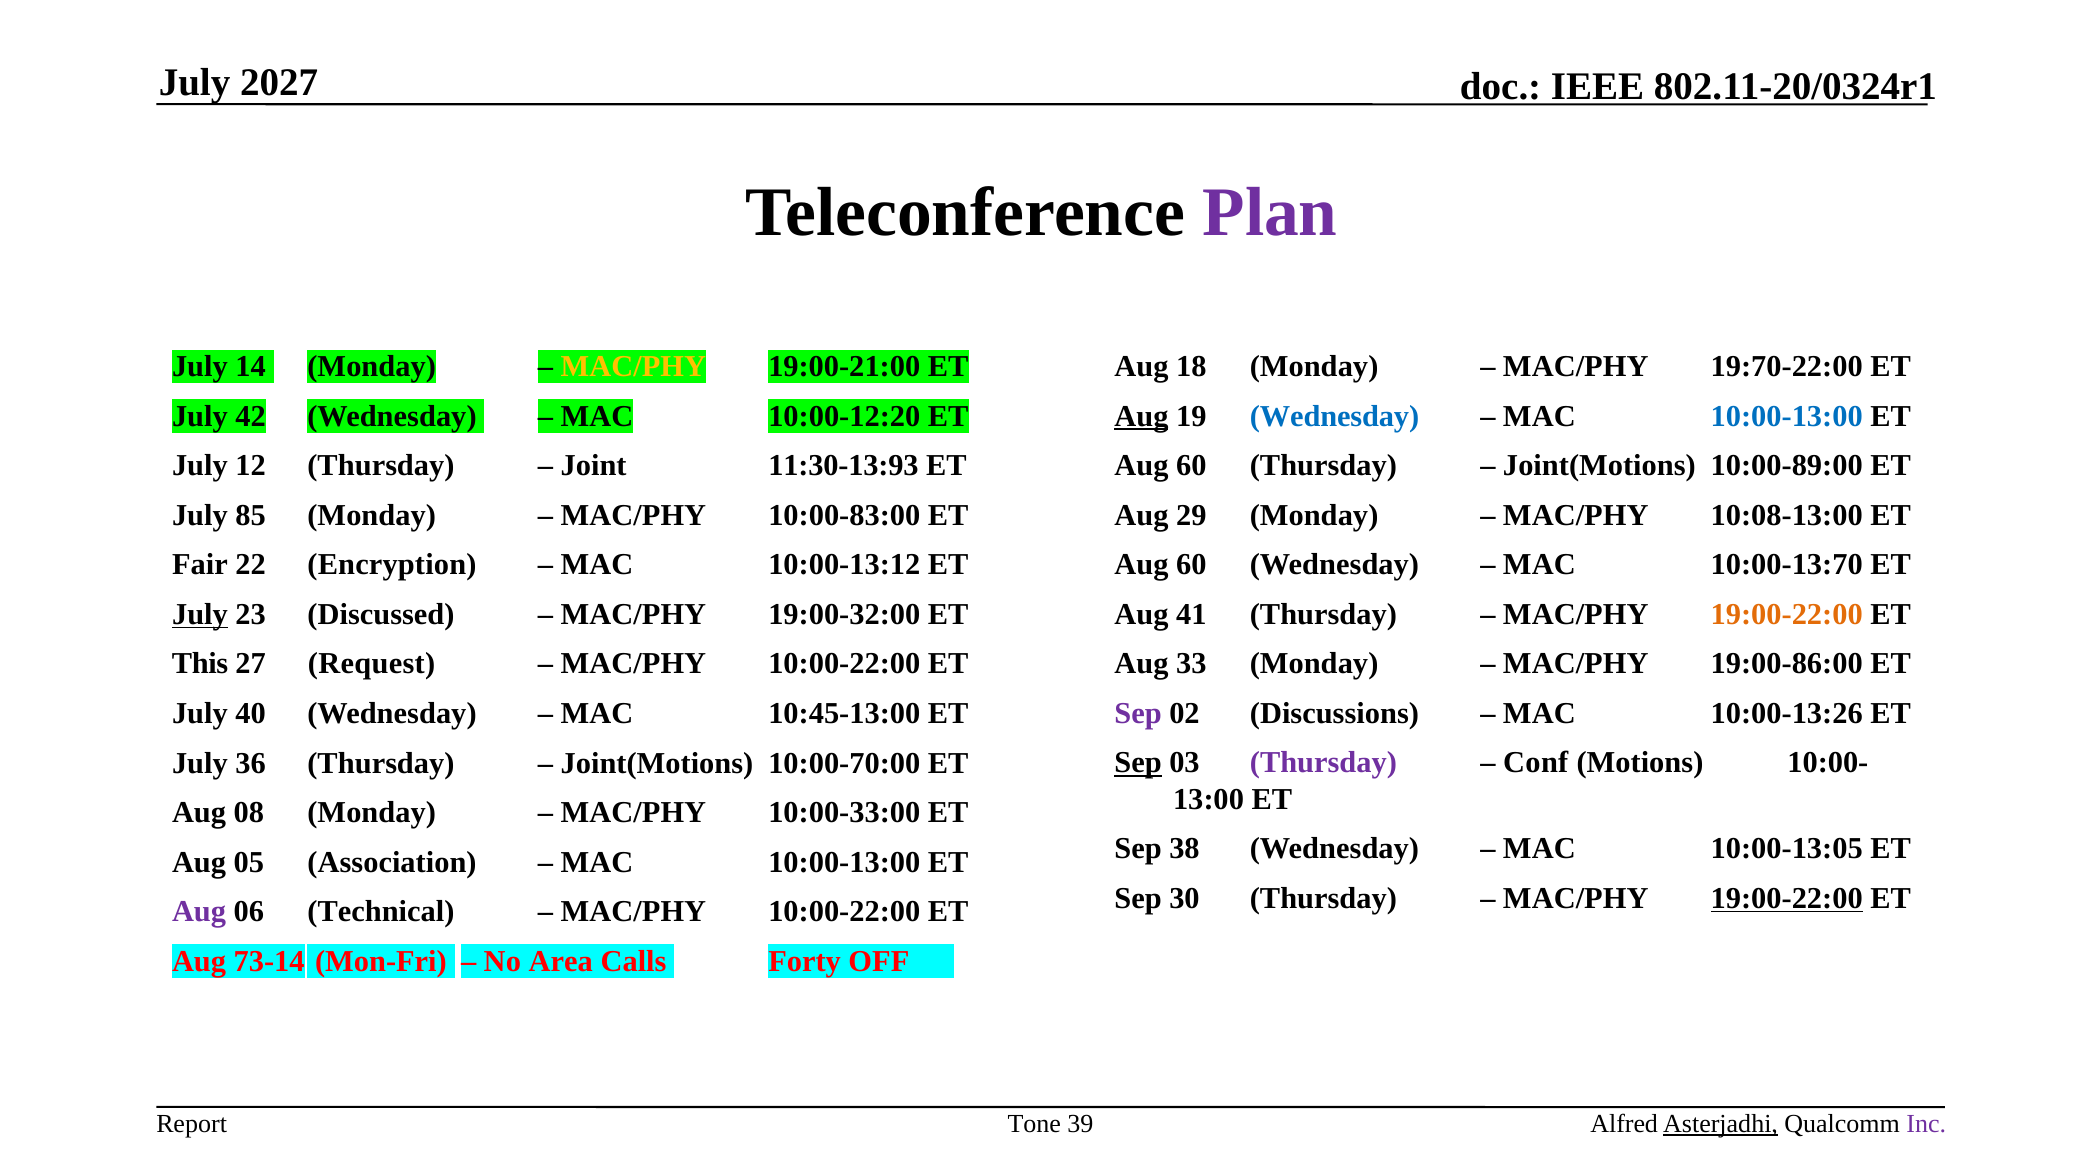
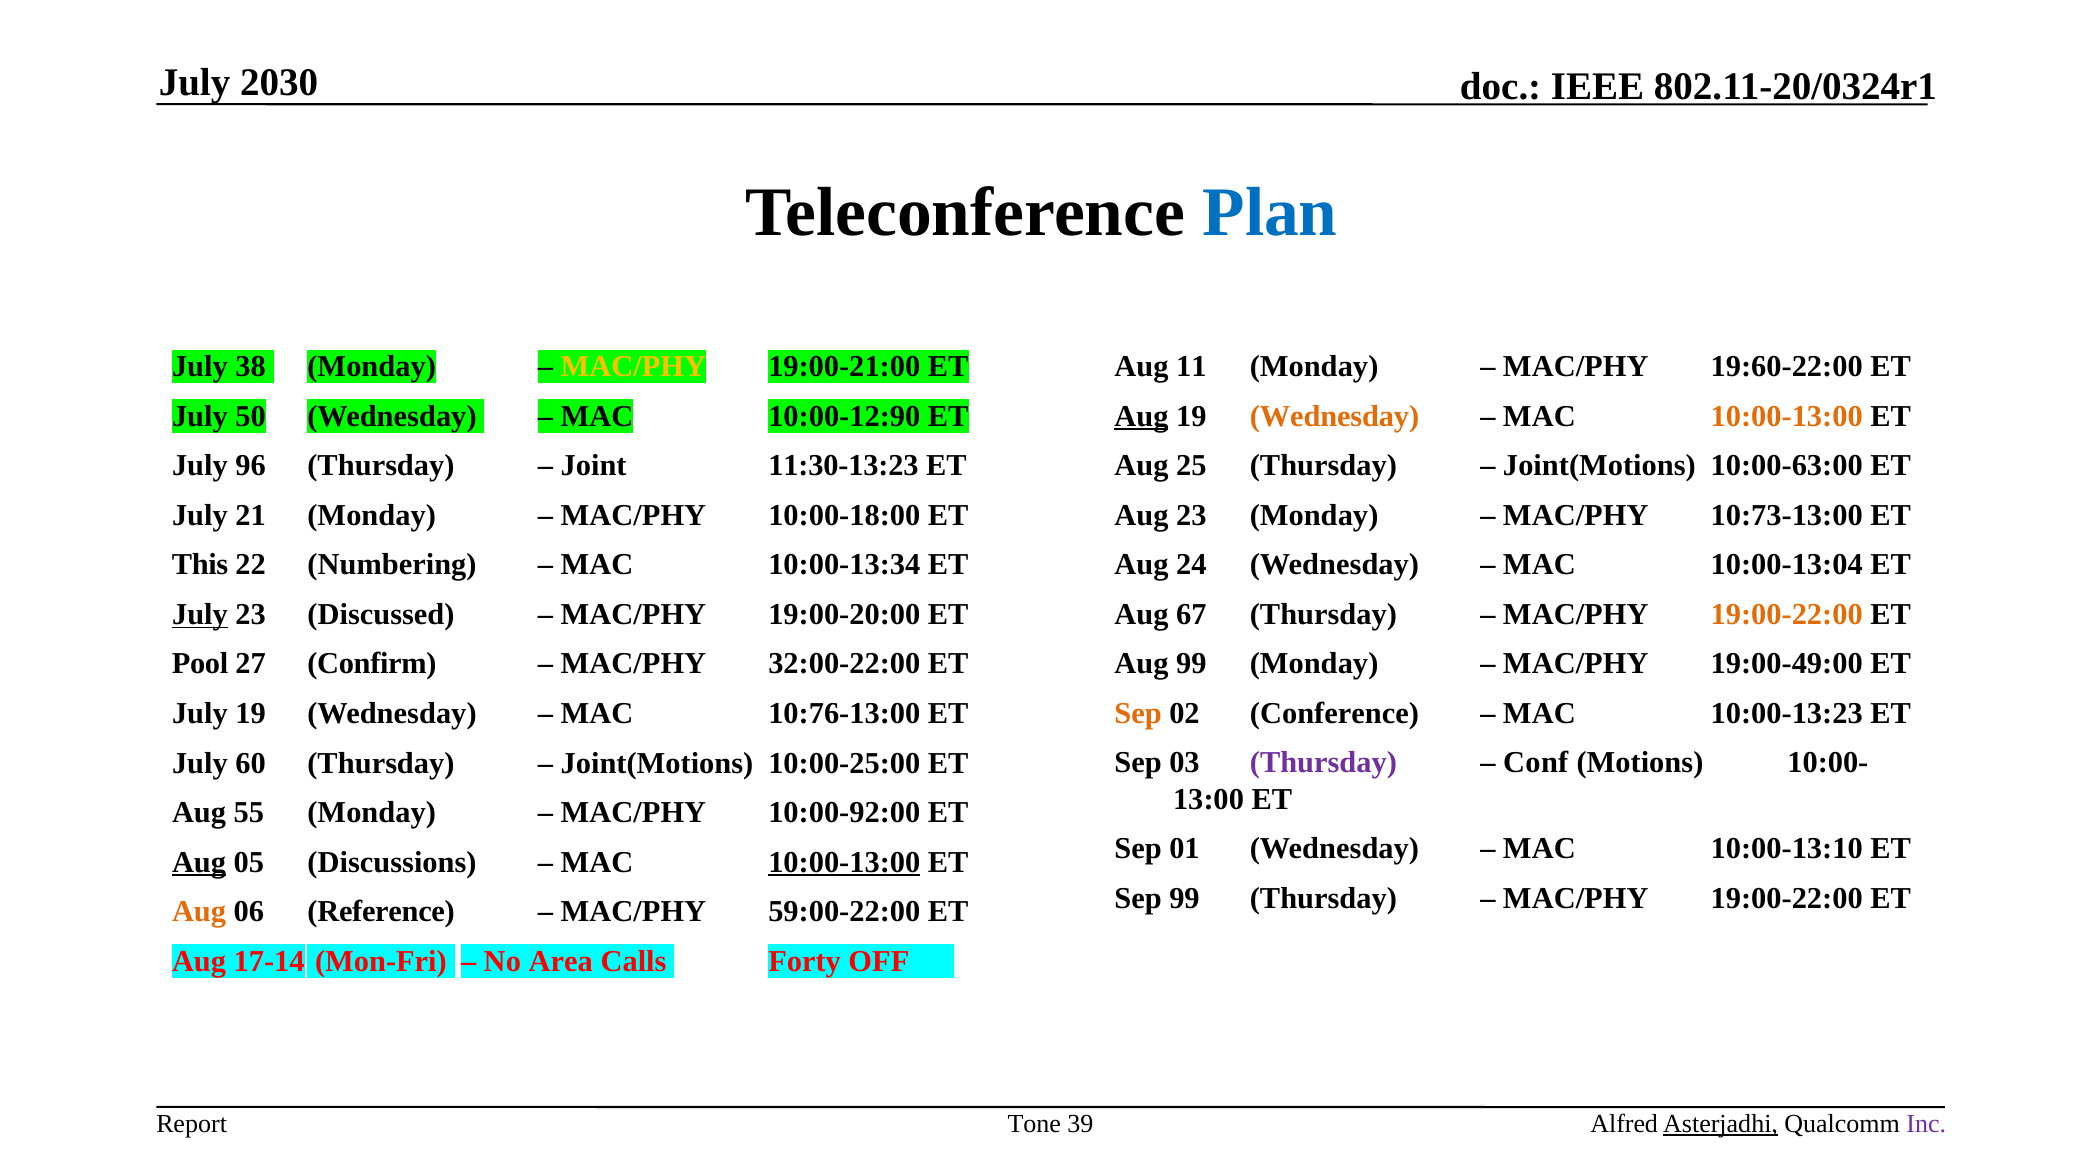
2027: 2027 -> 2030 (279, 83)
Plan colour: purple -> blue (1270, 213)
14: 14 -> 38 (251, 367)
18: 18 -> 11 (1191, 367)
19:70-22:00: 19:70-22:00 -> 19:60-22:00 (1787, 367)
Wednesday colour: blue -> orange (1335, 416)
10:00-13:00 colour: blue -> orange (1787, 416)
42: 42 -> 50 (251, 416)
10:00-12:20: 10:00-12:20 -> 10:00-12:90 (844, 416)
12: 12 -> 96 (251, 466)
11:30-13:93: 11:30-13:93 -> 11:30-13:23 (843, 466)
60: 60 -> 25 (1191, 466)
10:00-89:00: 10:00-89:00 -> 10:00-63:00 (1787, 466)
85: 85 -> 21 (251, 515)
10:00-83:00: 10:00-83:00 -> 10:00-18:00 (844, 515)
Aug 29: 29 -> 23 (1191, 515)
10:08-13:00: 10:08-13:00 -> 10:73-13:00 (1787, 515)
Fair: Fair -> This (200, 565)
Encryption: Encryption -> Numbering (392, 565)
10:00-13:12: 10:00-13:12 -> 10:00-13:34 (844, 565)
60: 60 -> 24 (1191, 565)
10:00-13:70: 10:00-13:70 -> 10:00-13:04 (1787, 565)
19:00-32:00: 19:00-32:00 -> 19:00-20:00 (844, 615)
41: 41 -> 67 (1191, 614)
Aug 33: 33 -> 99 (1191, 664)
19:00-86:00: 19:00-86:00 -> 19:00-49:00 (1787, 664)
This: This -> Pool (200, 664)
Request: Request -> Confirm (372, 664)
10:00-22:00: 10:00-22:00 -> 32:00-22:00 (844, 664)
Sep colour: purple -> orange (1138, 714)
Discussions: Discussions -> Conference (1334, 714)
10:00-13:26: 10:00-13:26 -> 10:00-13:23 (1787, 714)
July 40: 40 -> 19 (251, 714)
10:45-13:00: 10:45-13:00 -> 10:76-13:00 (844, 714)
36: 36 -> 60 (251, 763)
10:00-70:00: 10:00-70:00 -> 10:00-25:00 (844, 763)
Sep underline: present -> none (1138, 763)
08: 08 -> 55 (249, 813)
10:00-33:00: 10:00-33:00 -> 10:00-92:00 (844, 813)
38: 38 -> 01 (1185, 849)
10:00-13:05: 10:00-13:05 -> 10:00-13:10 (1787, 849)
Aug underline: none -> present (199, 862)
Association: Association -> Discussions (392, 862)
10:00-13:00 underline: none -> present (844, 862)
Sep 30: 30 -> 99 (1185, 899)
19:00-22:00 underline: present -> none (1787, 899)
Aug colour: purple -> orange (199, 912)
Technical: Technical -> Reference (381, 912)
10:00-22:00: 10:00-22:00 -> 59:00-22:00 (844, 912)
73-14: 73-14 -> 17-14 (269, 961)
